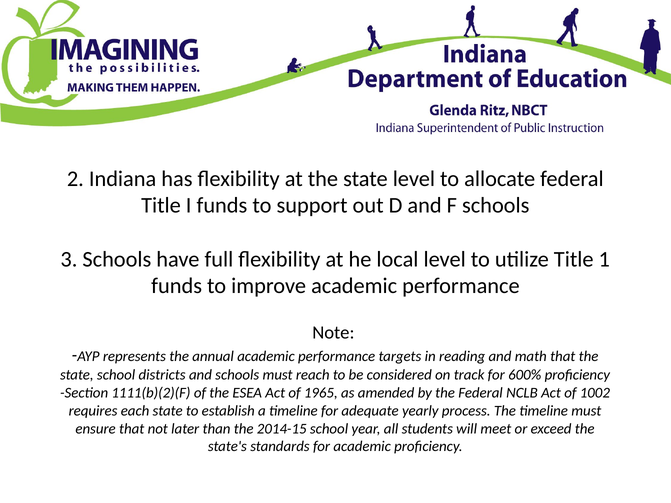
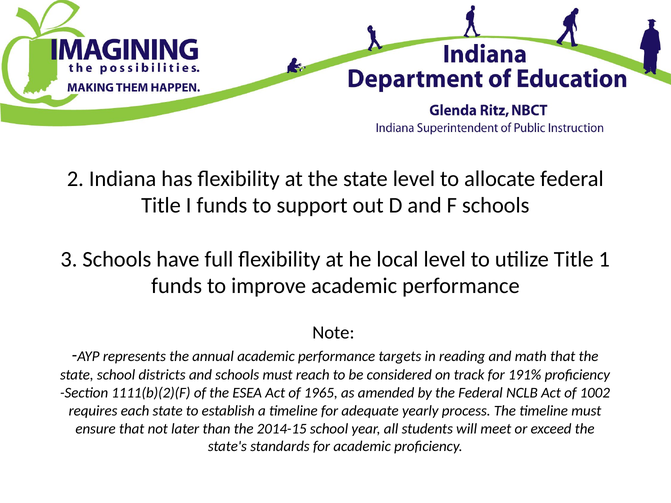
600%: 600% -> 191% (525, 375)
